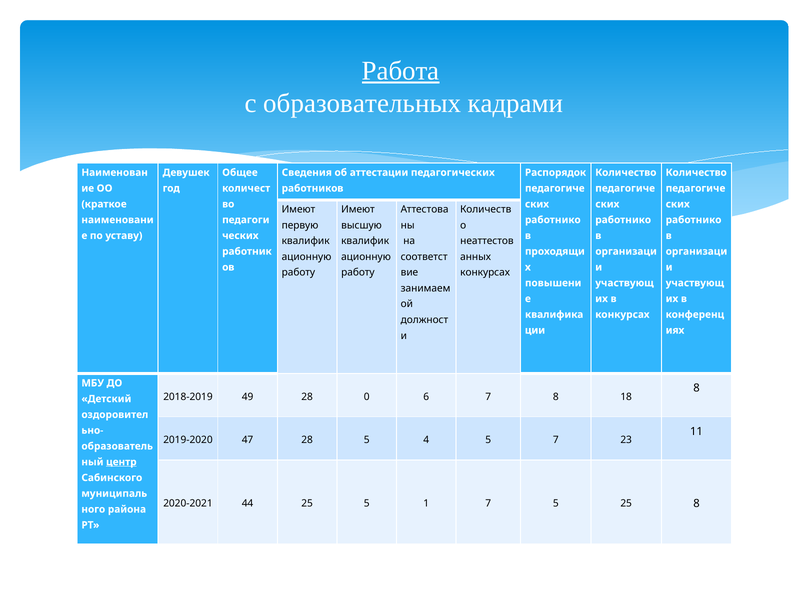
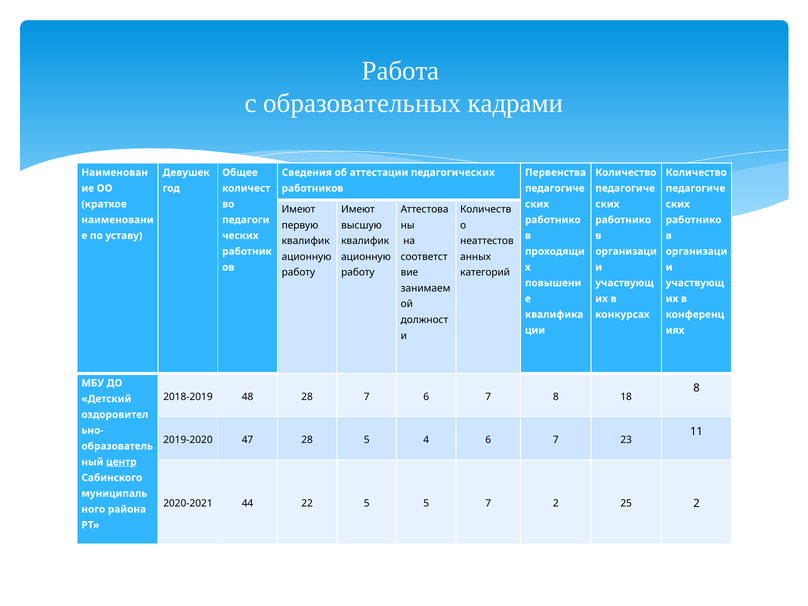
Работа underline: present -> none (401, 71)
Распорядок: Распорядок -> Первенства (556, 173)
конкурсах: конкурсах -> категорий (485, 273)
49: 49 -> 48 (248, 397)
28 0: 0 -> 7 (367, 397)
4 5: 5 -> 6 (488, 440)
44 25: 25 -> 22 (307, 504)
5 1: 1 -> 5 (426, 504)
7 5: 5 -> 2 (556, 504)
25 8: 8 -> 2 (697, 504)
